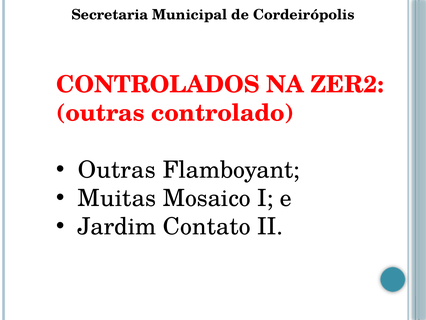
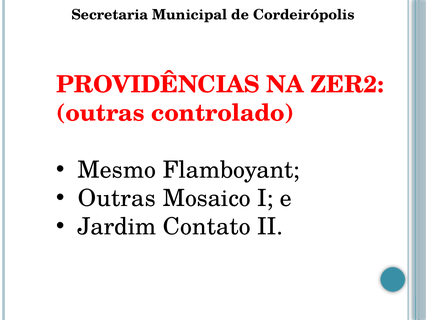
CONTROLADOS: CONTROLADOS -> PROVIDÊNCIAS (158, 85)
Outras: Outras -> Mesmo (117, 170)
Muitas: Muitas -> Outras (117, 198)
